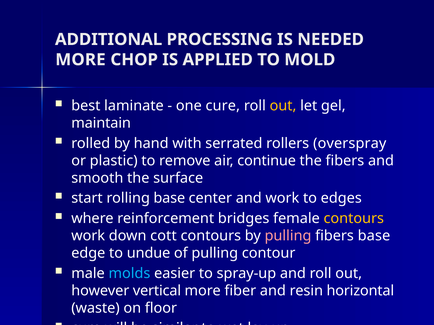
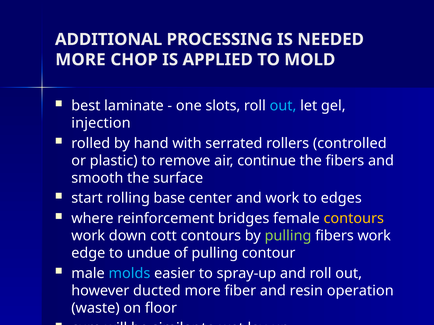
one cure: cure -> slots (223, 106)
out colour: yellow -> light blue (283, 106)
maintain: maintain -> injection (101, 123)
overspray: overspray -> controlled (350, 144)
pulling colour: pink -> light green (288, 236)
fibers base: base -> work (374, 236)
vertical: vertical -> ducted (157, 291)
horizontal: horizontal -> operation (360, 291)
